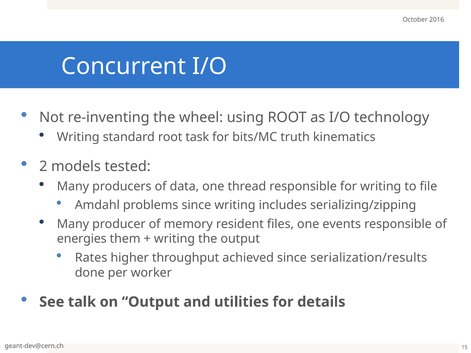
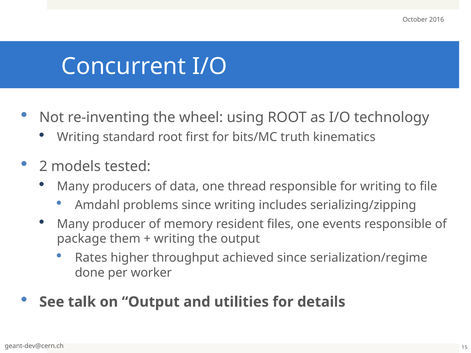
task: task -> first (197, 137)
energies: energies -> package (82, 239)
serialization/results: serialization/results -> serialization/regime (369, 258)
